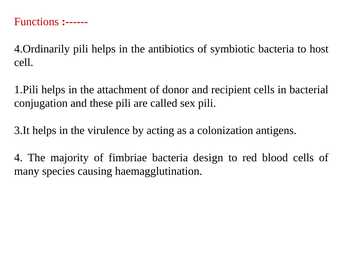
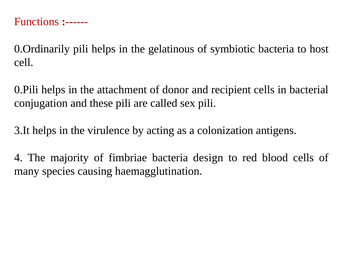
4.Ordinarily: 4.Ordinarily -> 0.Ordinarily (42, 49)
antibiotics: antibiotics -> gelatinous (171, 49)
1.Pili: 1.Pili -> 0.Pili (26, 90)
